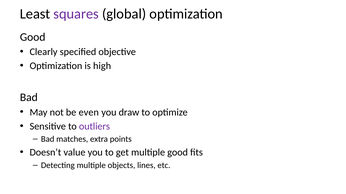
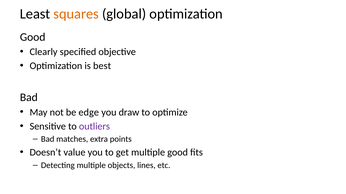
squares colour: purple -> orange (76, 14)
high: high -> best (102, 66)
even: even -> edge (89, 113)
